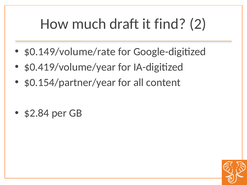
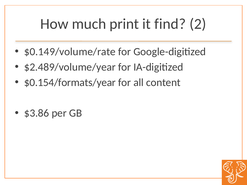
draft: draft -> print (124, 24)
$0.419/volume/year: $0.419/volume/year -> $2.489/volume/year (70, 67)
$0.154/partner/year: $0.154/partner/year -> $0.154/formats/year (70, 83)
$2.84: $2.84 -> $3.86 (37, 113)
